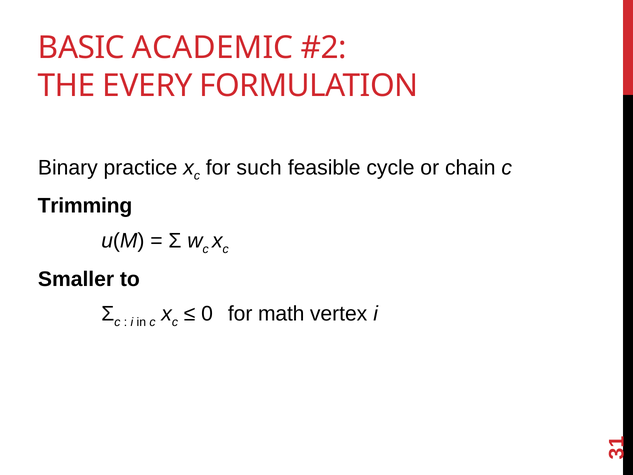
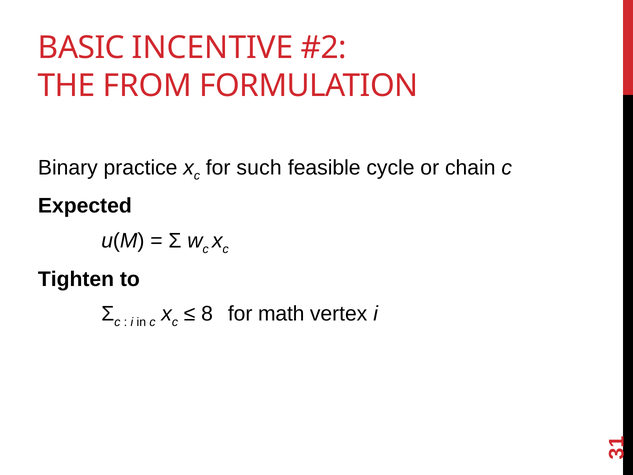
ACADEMIC: ACADEMIC -> INCENTIVE (213, 48)
EVERY: EVERY -> FROM (147, 86)
Trimming: Trimming -> Expected (85, 206)
Smaller: Smaller -> Tighten (76, 279)
0: 0 -> 8 (207, 314)
